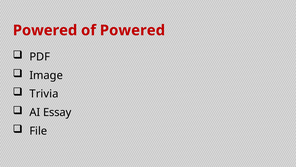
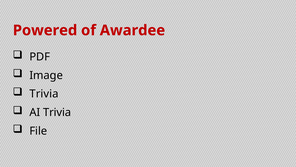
of Powered: Powered -> Awardee (132, 30)
AI Essay: Essay -> Trivia (57, 112)
